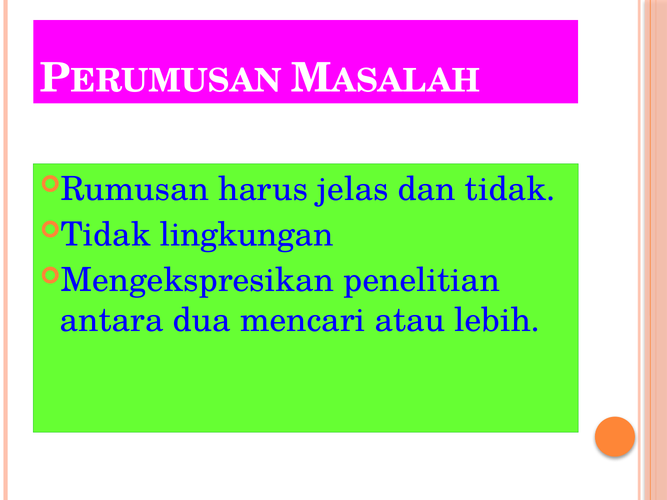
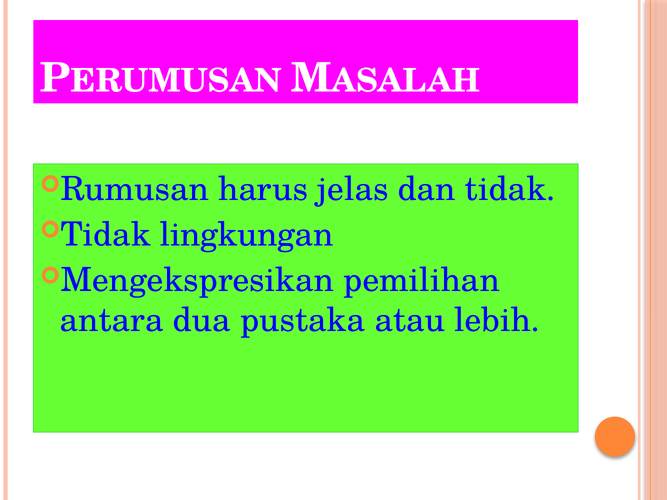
penelitian: penelitian -> pemilihan (422, 280)
mencari: mencari -> pustaka (303, 320)
